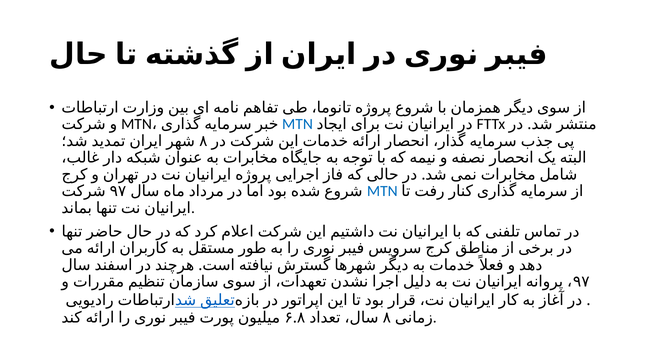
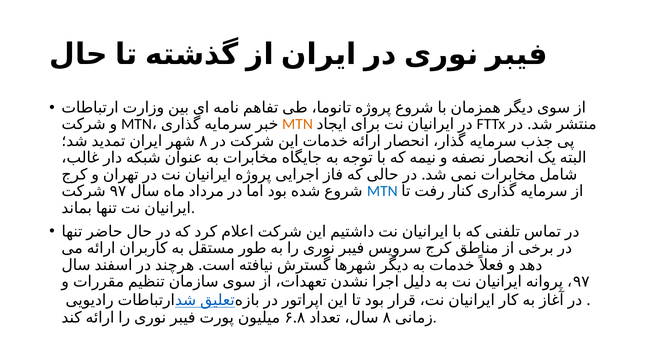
MTN colour: blue -> orange (297, 124)
